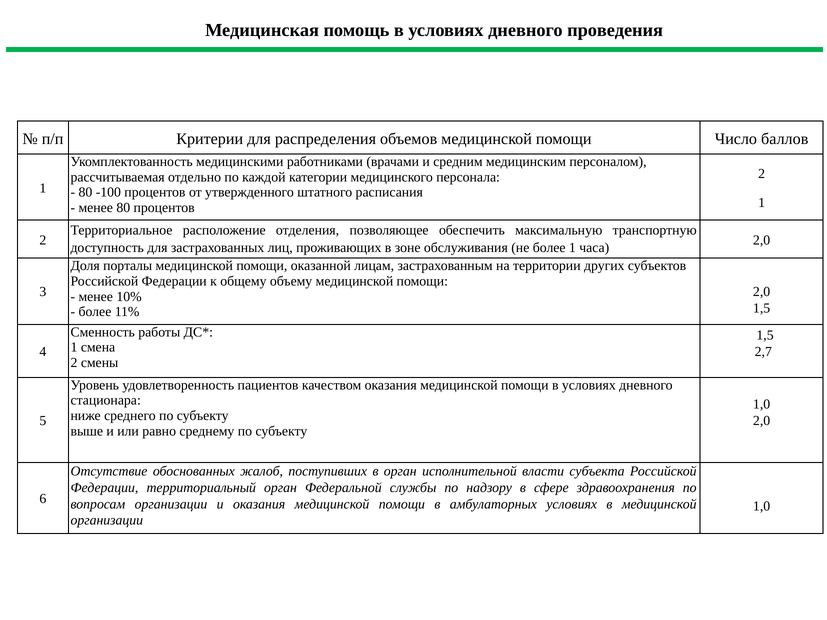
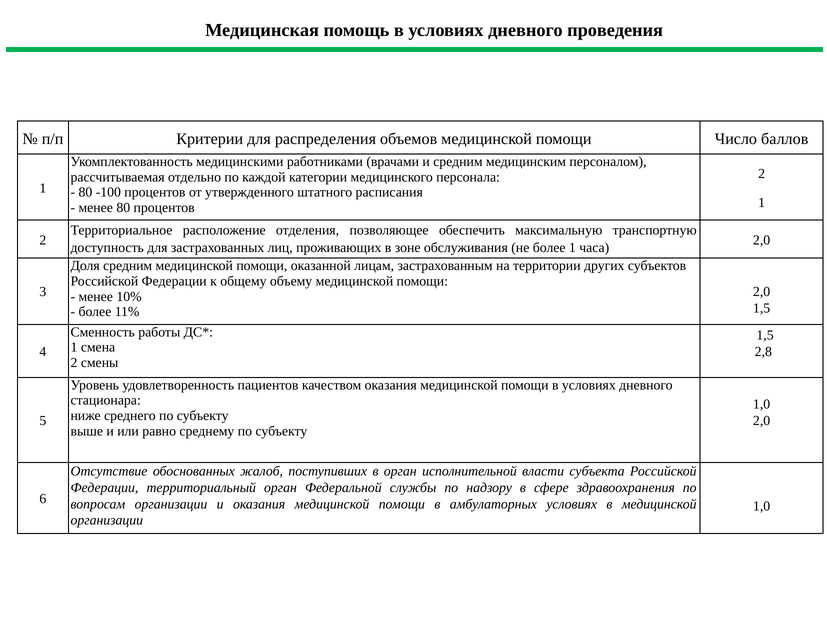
Доля порталы: порталы -> средним (128, 266)
2,7: 2,7 -> 2,8 (763, 352)
